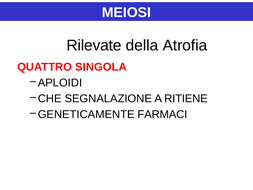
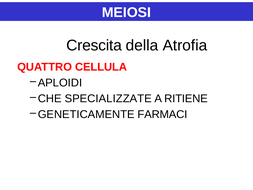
Rilevate: Rilevate -> Crescita (94, 45)
SINGOLA: SINGOLA -> CELLULA (101, 67)
SEGNALAZIONE: SEGNALAZIONE -> SPECIALIZZATE (108, 98)
